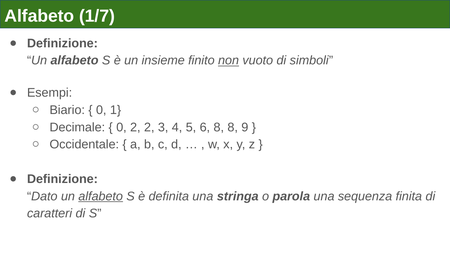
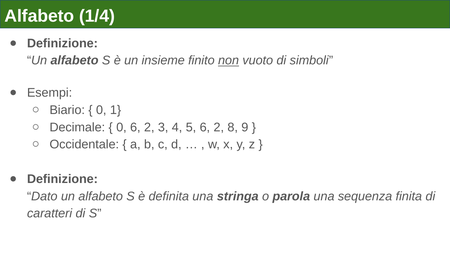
1/7: 1/7 -> 1/4 (97, 16)
0 2: 2 -> 6 (135, 127)
5 6 8: 8 -> 2 (219, 127)
alfabeto underline: present -> none (101, 196)
